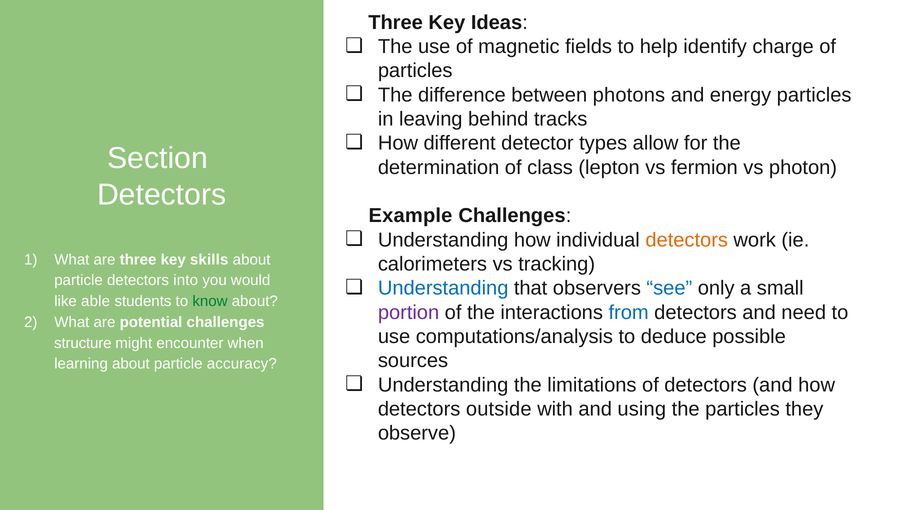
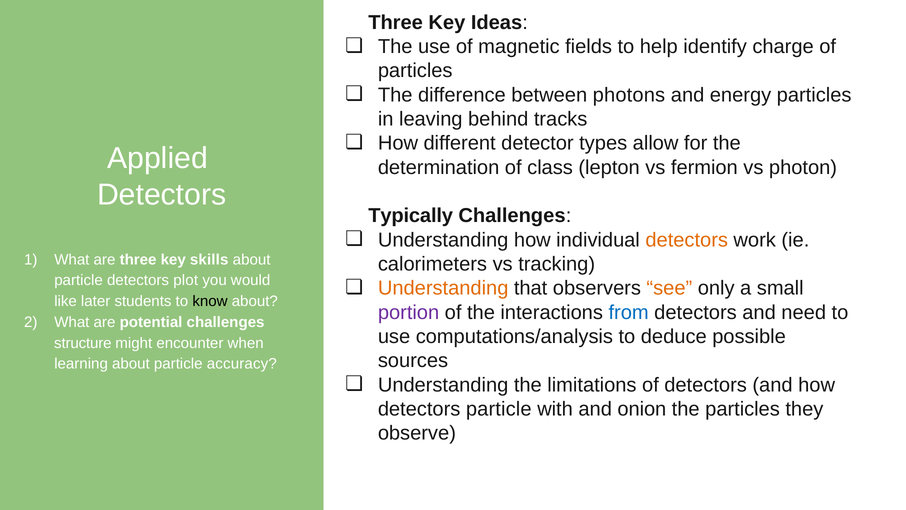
Section: Section -> Applied (158, 158)
Example: Example -> Typically (411, 216)
into: into -> plot (186, 280)
Understanding colour: blue -> orange (443, 288)
see colour: blue -> orange (669, 288)
able: able -> later (96, 301)
know colour: green -> black (210, 301)
detectors outside: outside -> particle (499, 409)
using: using -> onion (642, 409)
